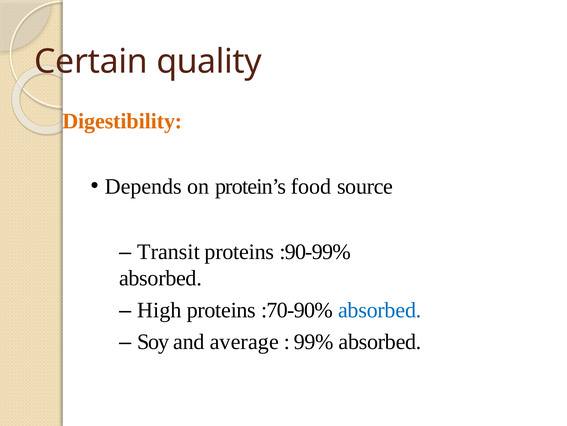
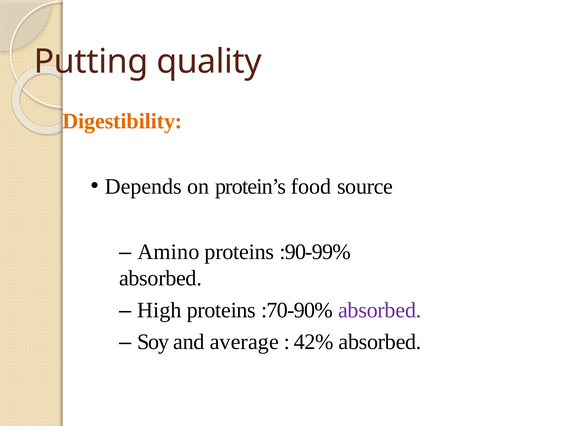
Certain: Certain -> Putting (91, 61)
Transit: Transit -> Amino (168, 251)
absorbed colour: blue -> purple (380, 310)
99%: 99% -> 42% (314, 341)
